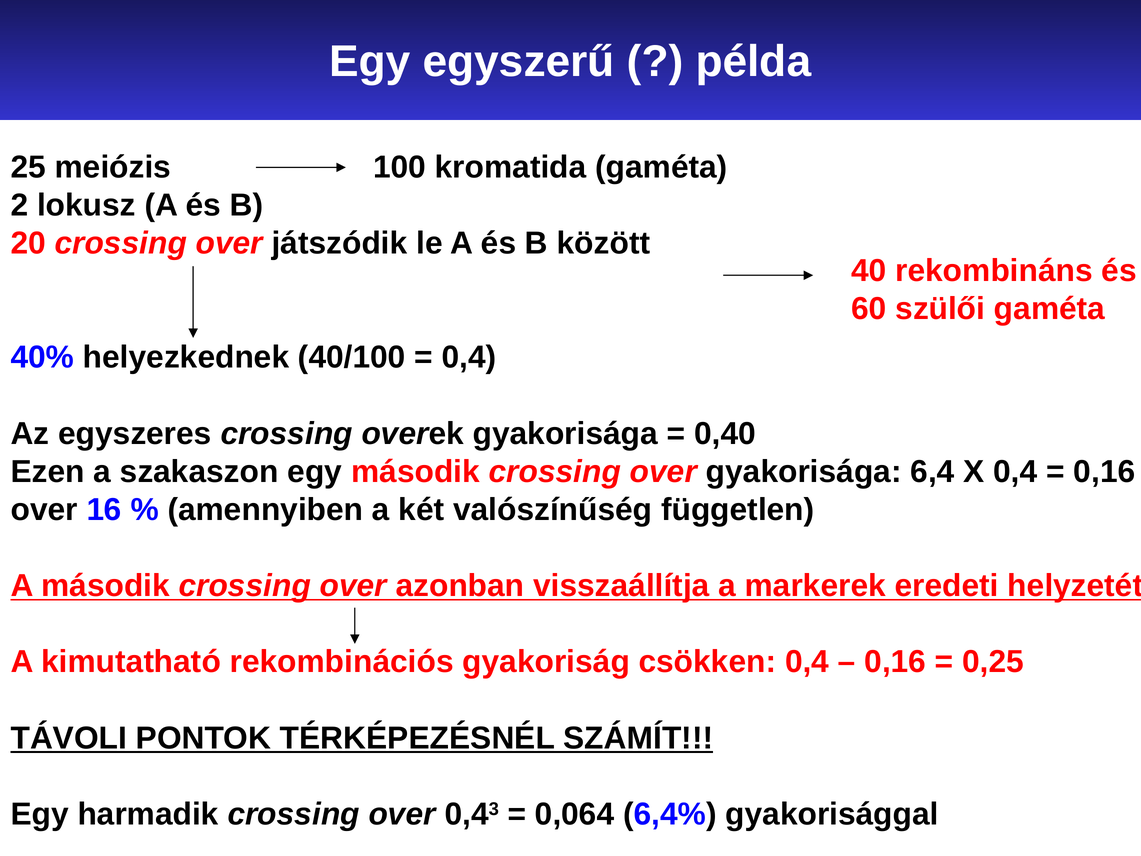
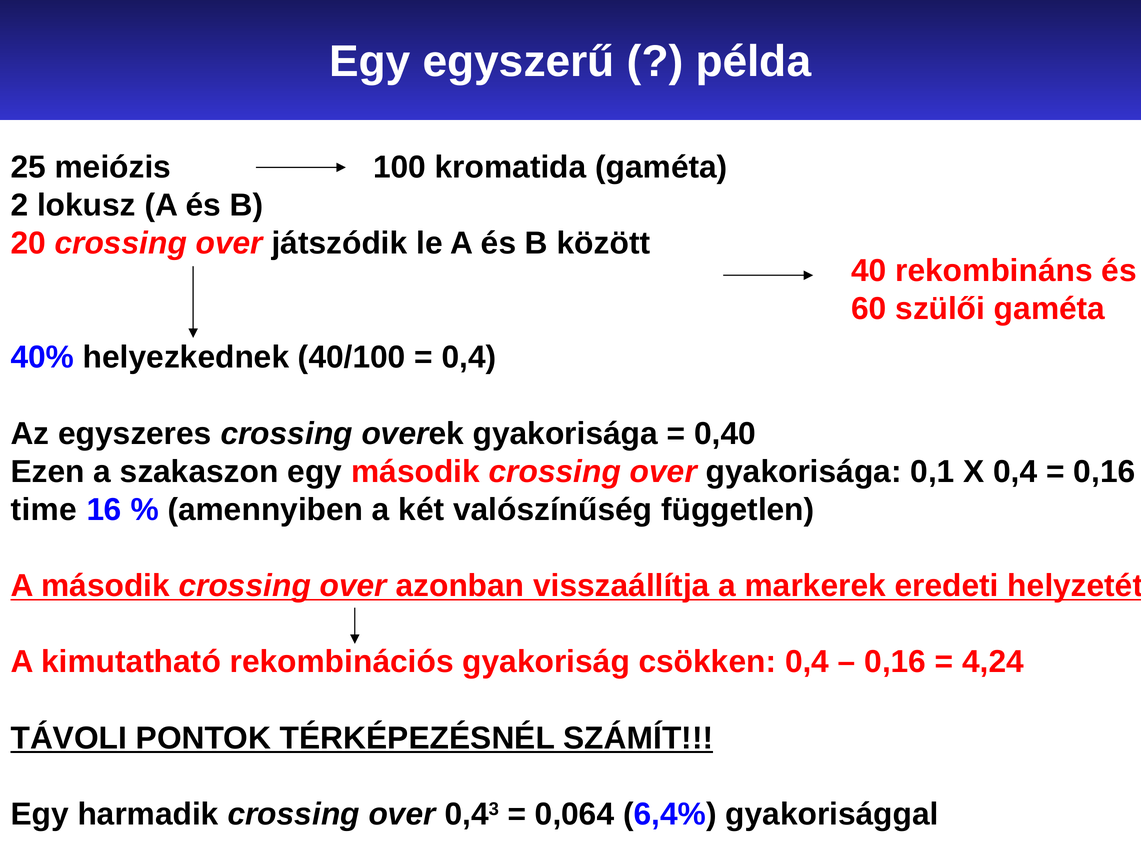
6,4: 6,4 -> 0,1 (932, 472)
over: over -> time (44, 510)
0,25: 0,25 -> 4,24 (993, 662)
